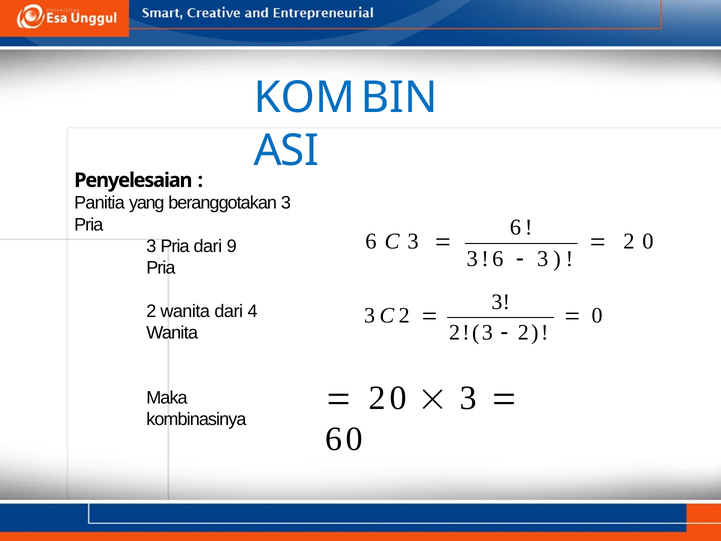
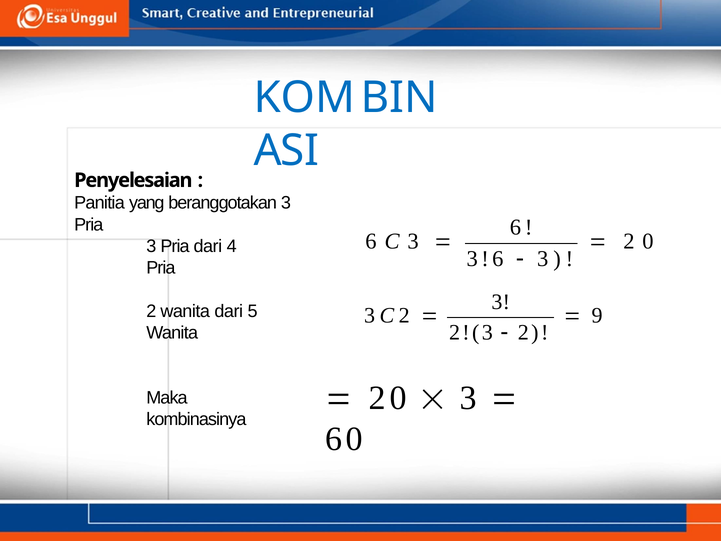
9: 9 -> 4 (232, 246)
4: 4 -> 5 (253, 311)
0: 0 -> 9 (597, 315)
